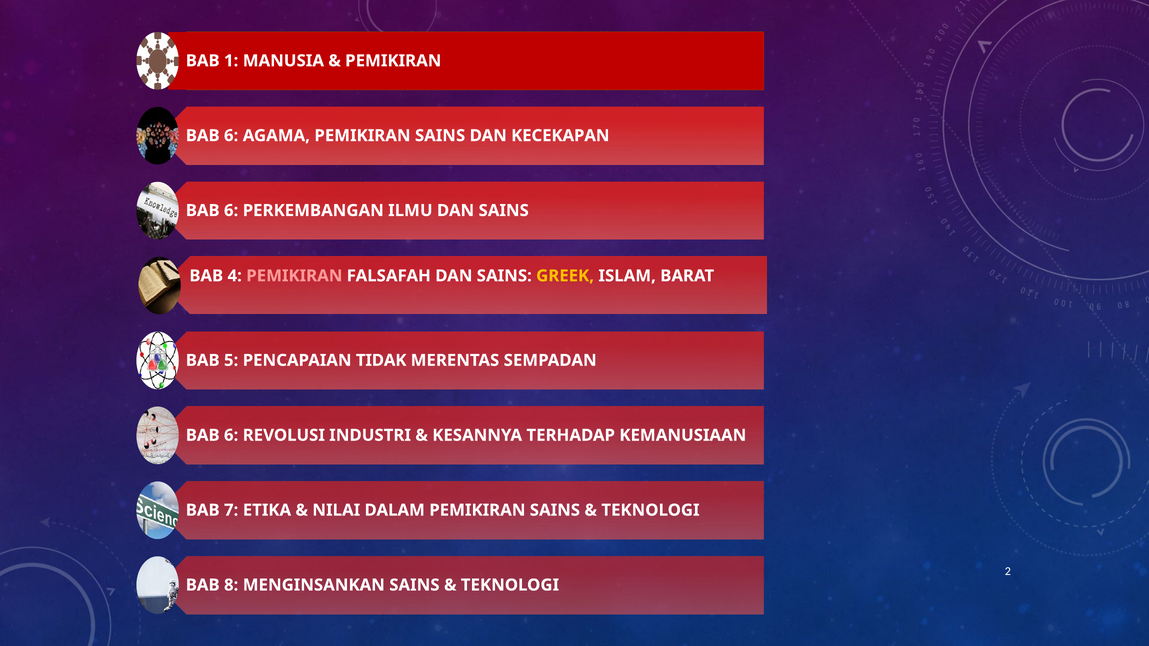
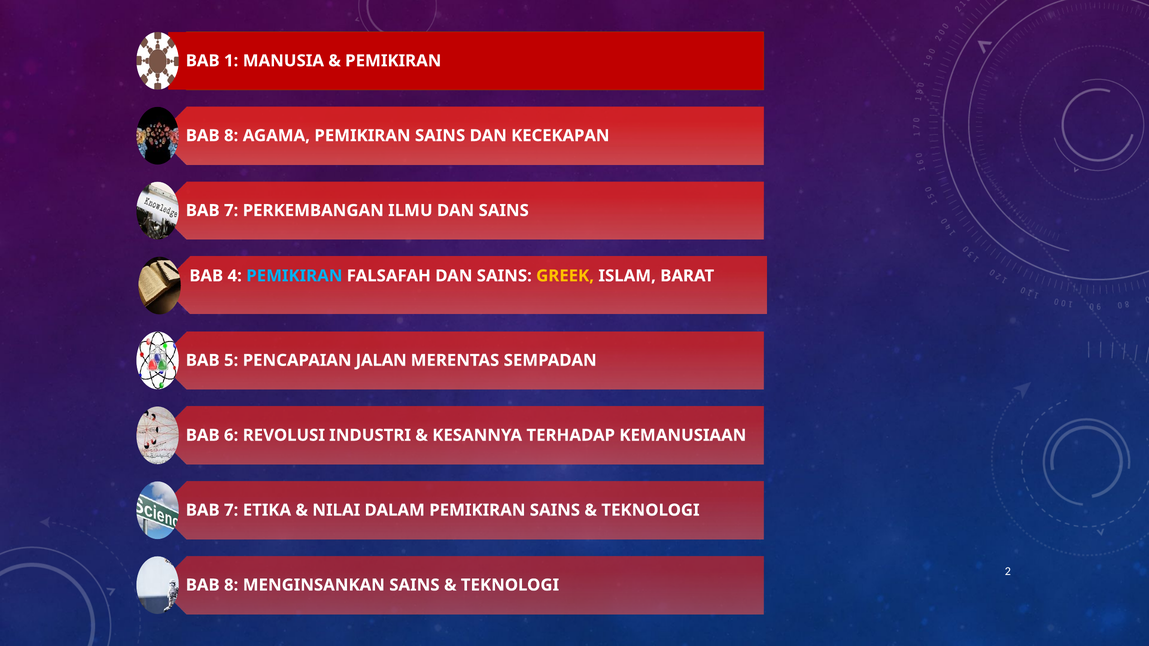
6: 6 -> 8 (231, 136)
6: 6 -> 7 (231, 211)
PEMIKIRAN colour: pink -> light blue (294, 276)
TIDAK: TIDAK -> JALAN (381, 361)
